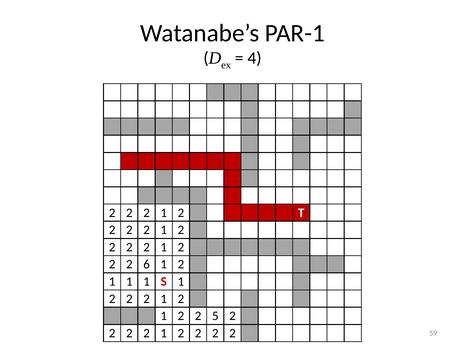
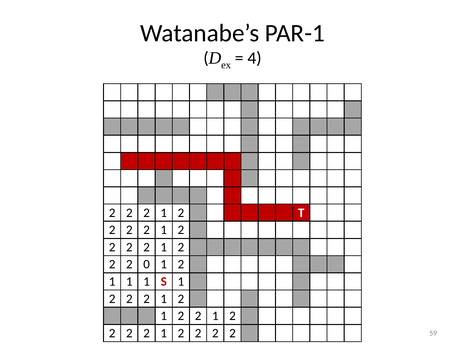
6: 6 -> 0 (147, 264)
1 2 2 5: 5 -> 1 (215, 316)
